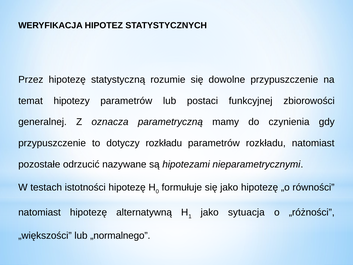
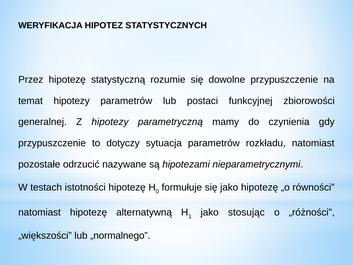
Z oznacza: oznacza -> hipotezy (110, 122)
dotyczy rozkładu: rozkładu -> sytuacja (164, 143)
sytuacja: sytuacja -> stosując (246, 212)
